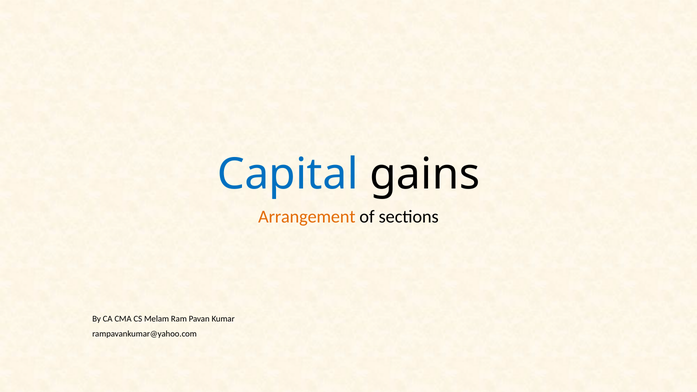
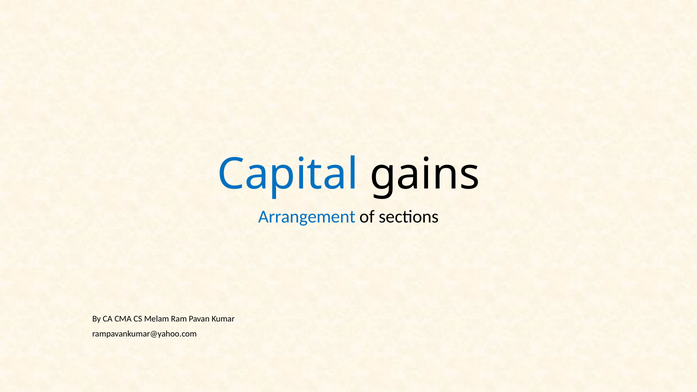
Arrangement colour: orange -> blue (307, 217)
